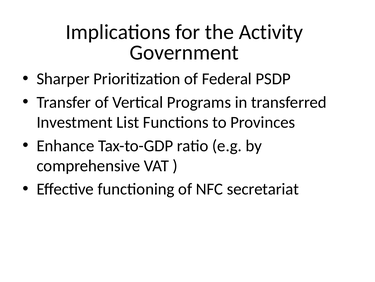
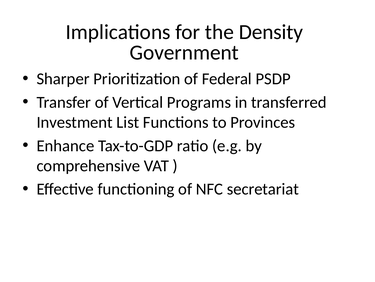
Activity: Activity -> Density (271, 32)
